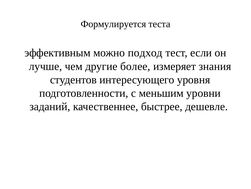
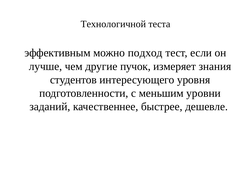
Формулируется: Формулируется -> Технологичной (113, 24)
более: более -> пучок (135, 66)
